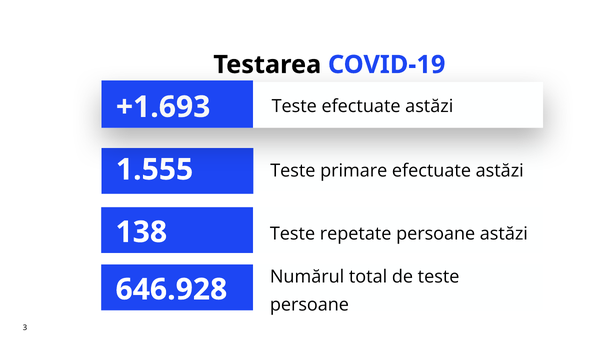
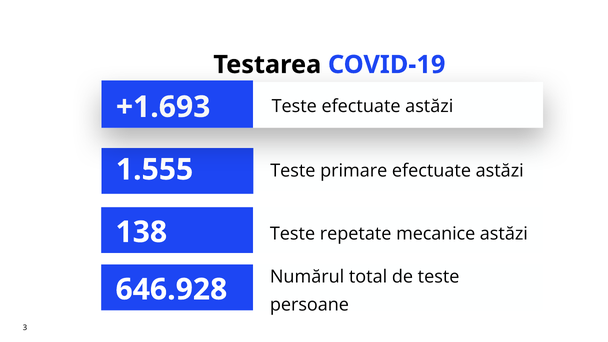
repetate persoane: persoane -> mecanice (436, 234)
